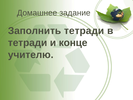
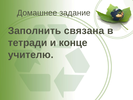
Заполнить тетради: тетради -> связана (84, 31)
